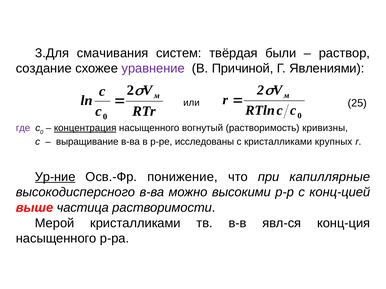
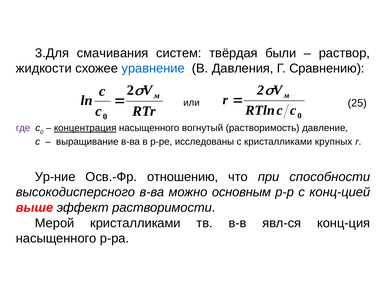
создание: создание -> жидкости (44, 69)
уравнение colour: purple -> blue (153, 69)
Причиной: Причиной -> Давления (243, 69)
Явлениями: Явлениями -> Сравнению (327, 69)
кривизны: кривизны -> давление (325, 128)
Ур-ние underline: present -> none (55, 177)
понижение: понижение -> отношению (183, 177)
капиллярные: капиллярные -> способности (330, 177)
высокими: высокими -> основным (241, 193)
частица: частица -> эффект (83, 208)
